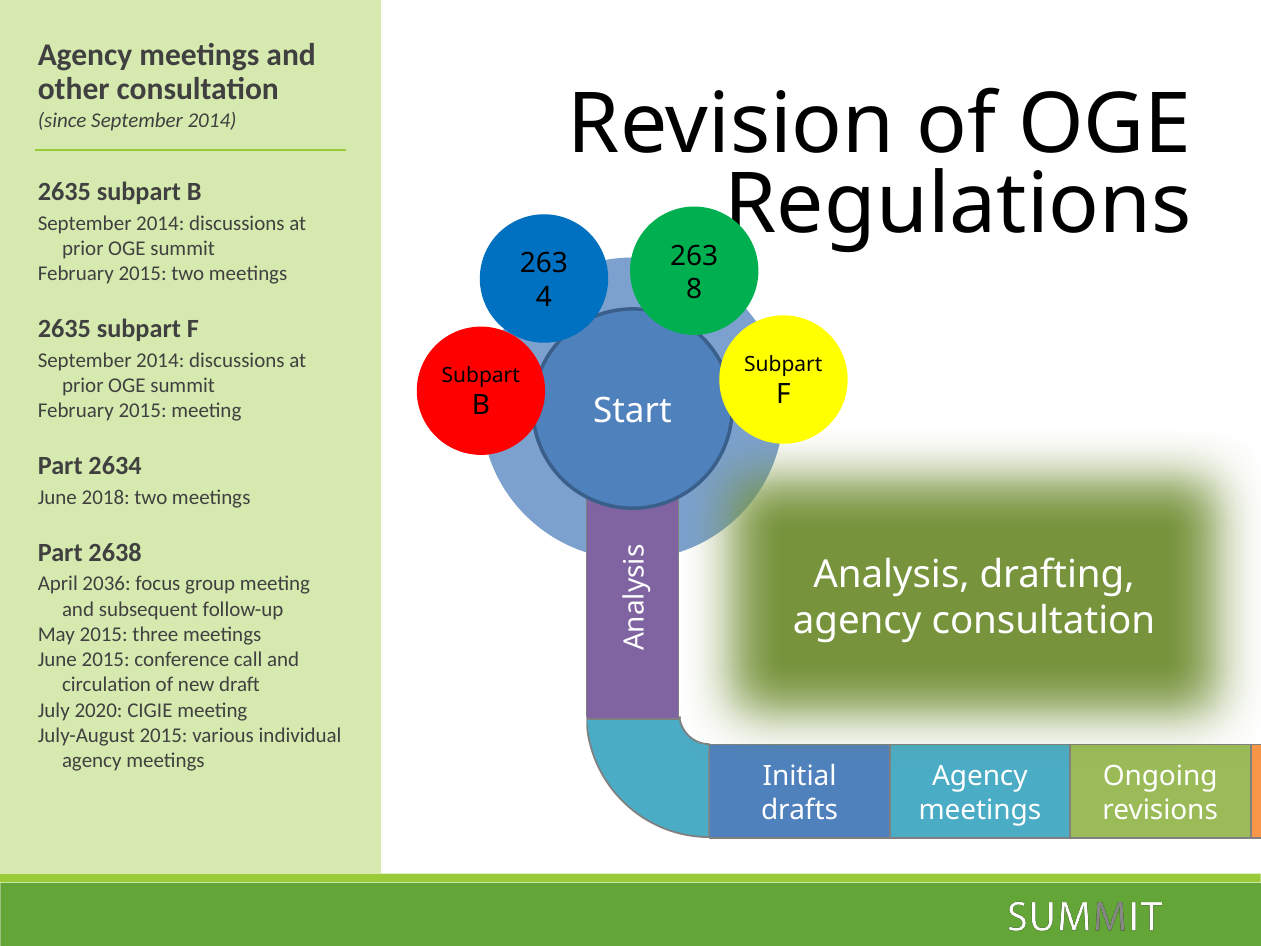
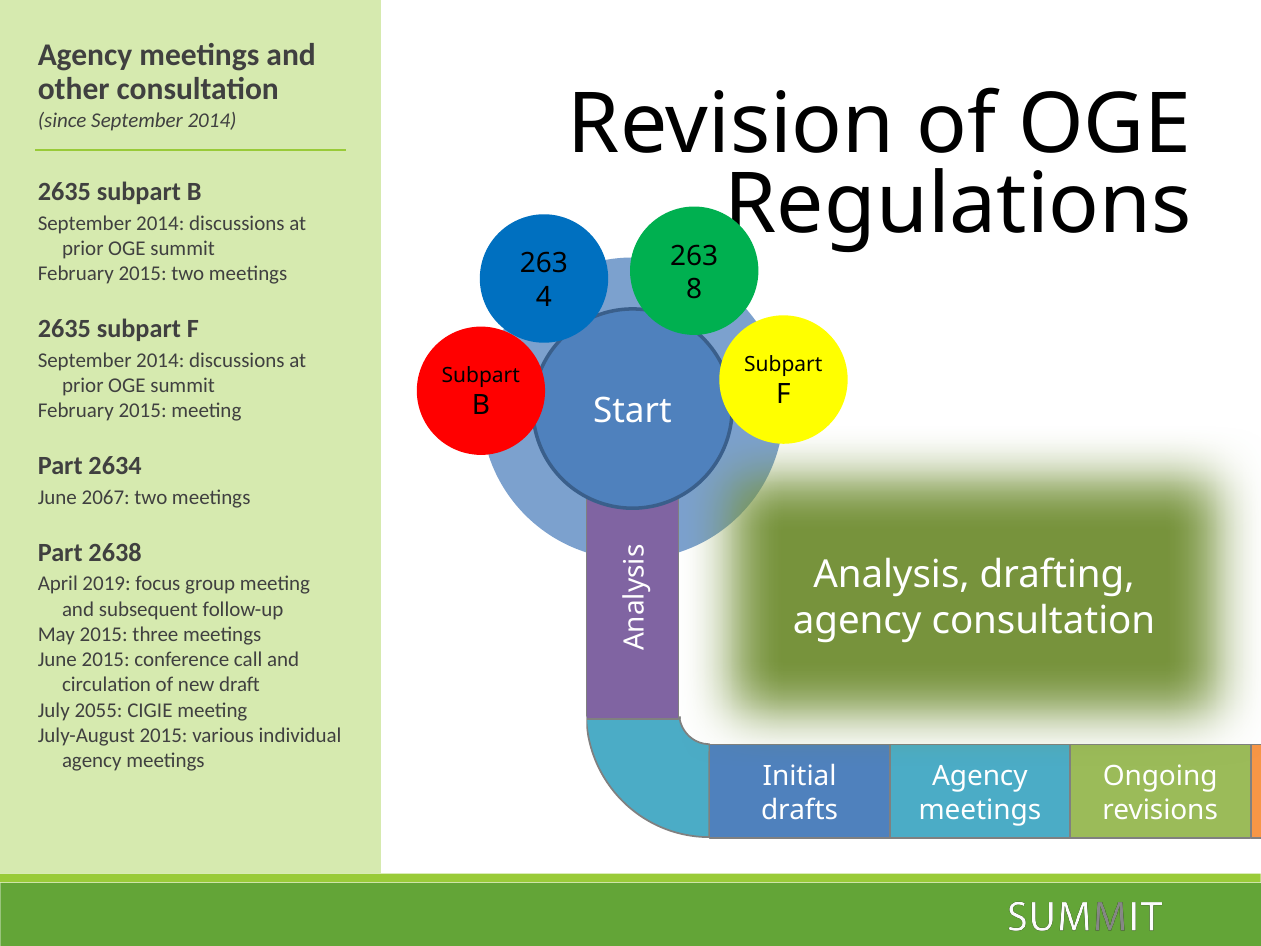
2018: 2018 -> 2067 (106, 497)
2036: 2036 -> 2019 (107, 584)
2020: 2020 -> 2055 (99, 710)
